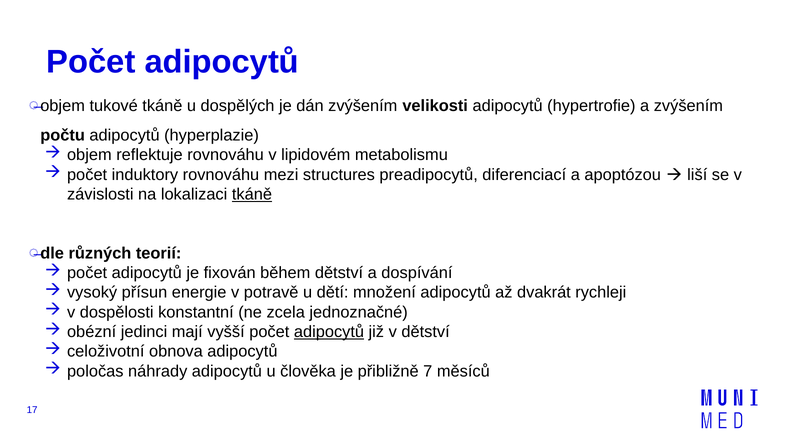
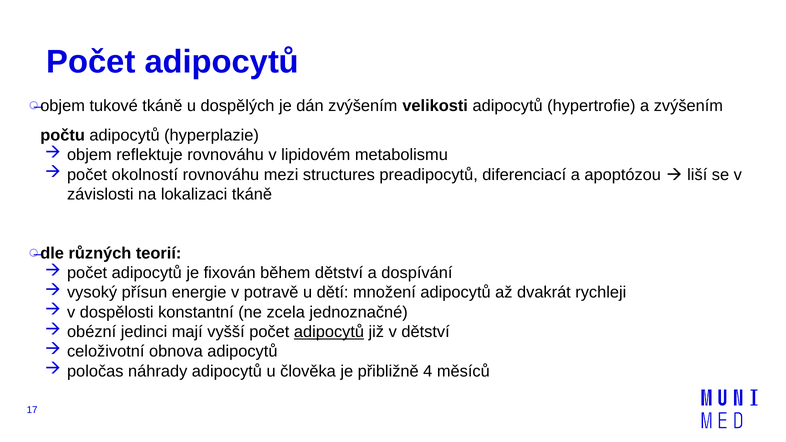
induktory: induktory -> okolností (145, 175)
tkáně underline: present -> none (252, 194)
7: 7 -> 4 (428, 371)
